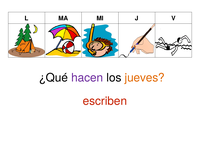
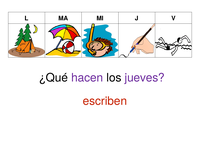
jueves colour: orange -> purple (145, 78)
